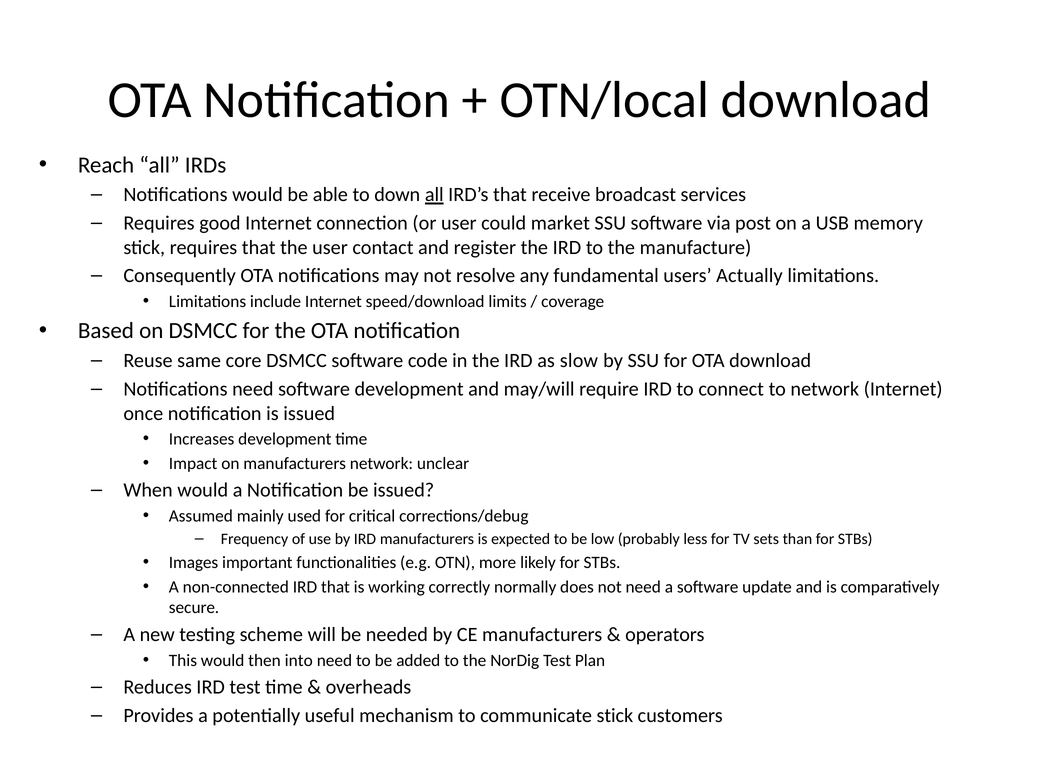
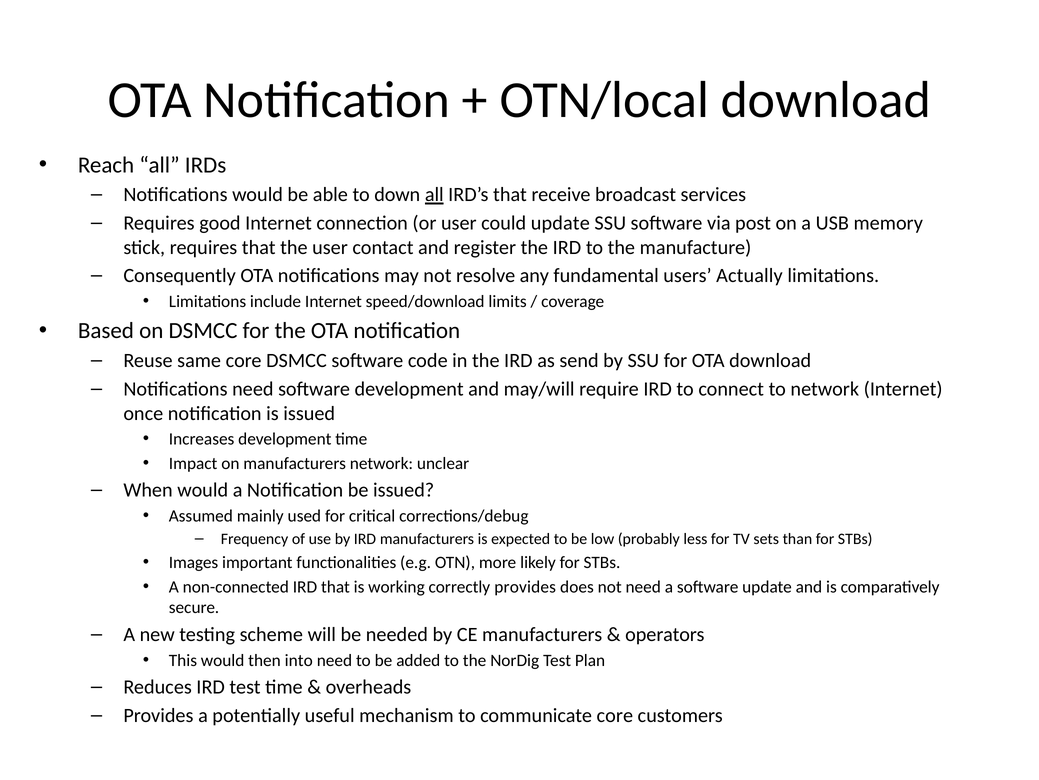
could market: market -> update (560, 223)
slow: slow -> send (579, 360)
correctly normally: normally -> provides (525, 586)
communicate stick: stick -> core (615, 715)
